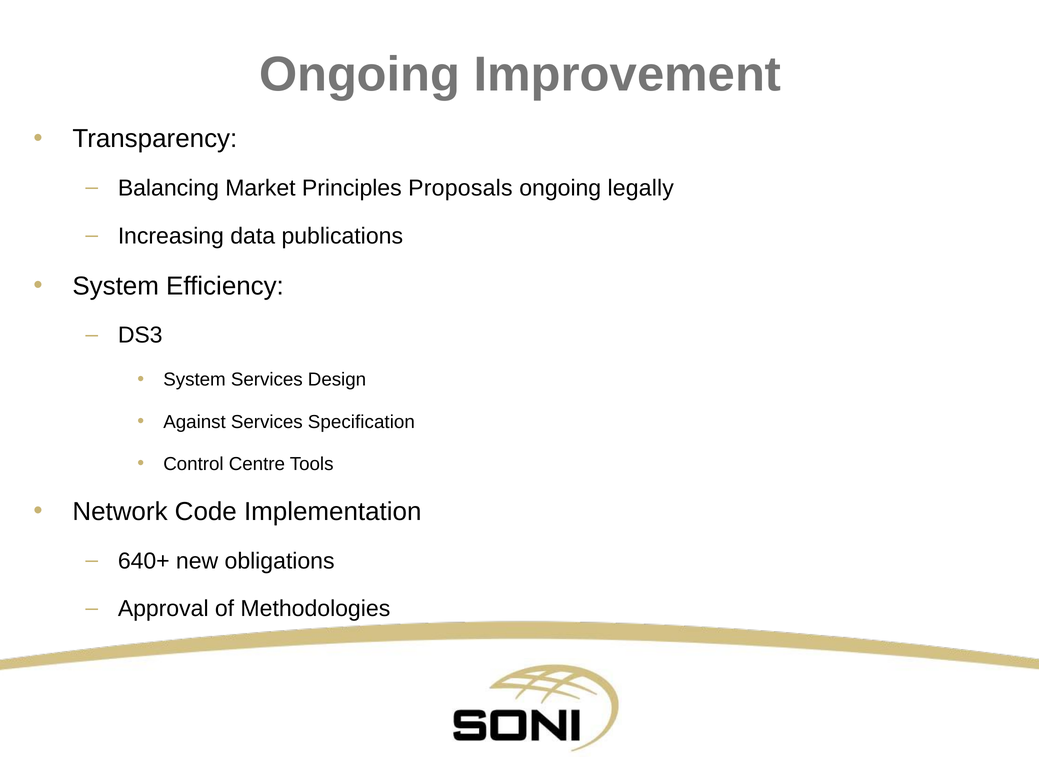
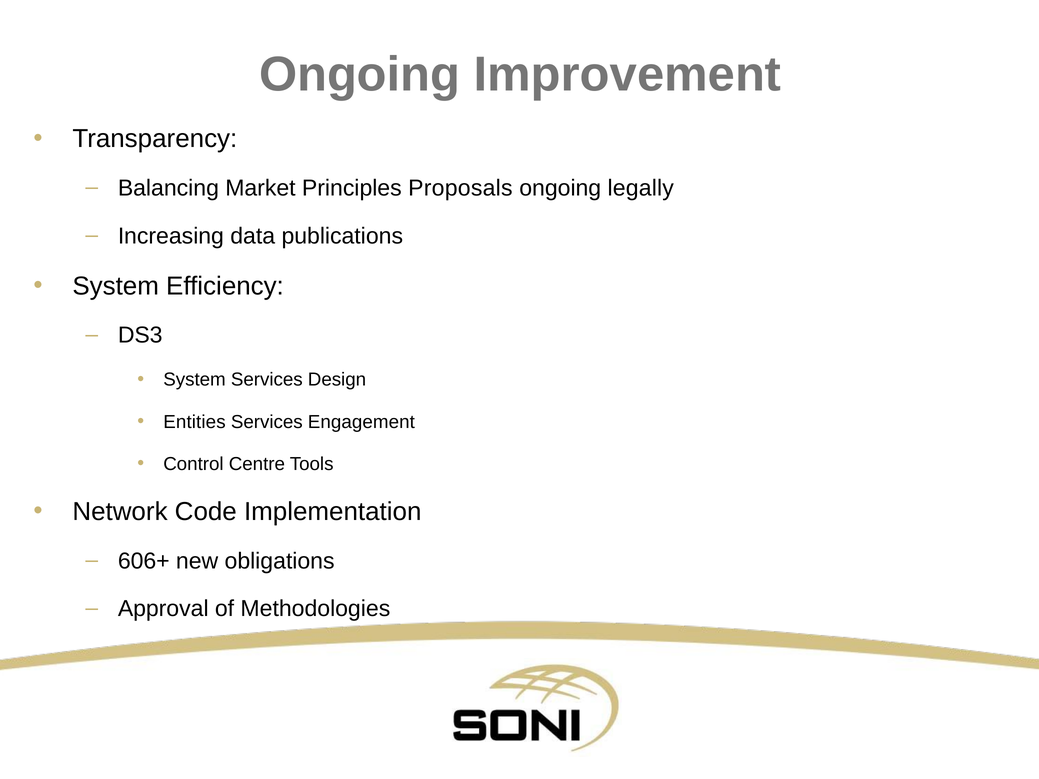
Against: Against -> Entities (194, 422)
Specification: Specification -> Engagement (361, 422)
640+: 640+ -> 606+ (144, 561)
